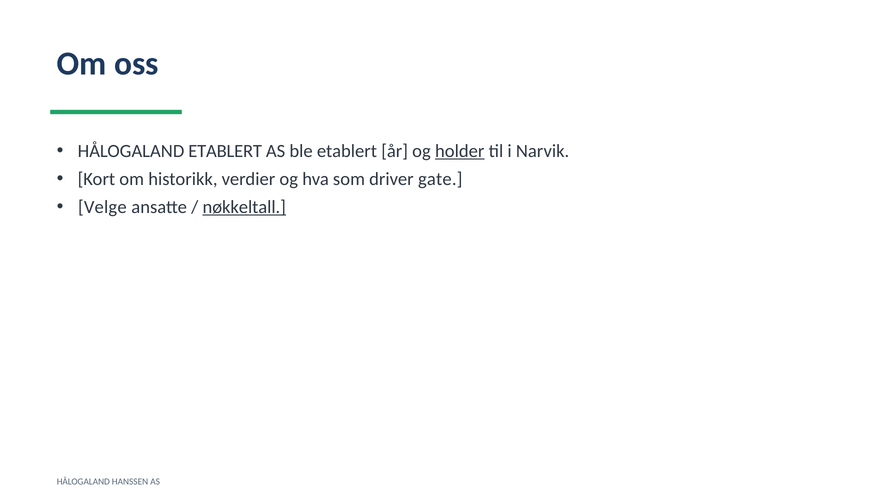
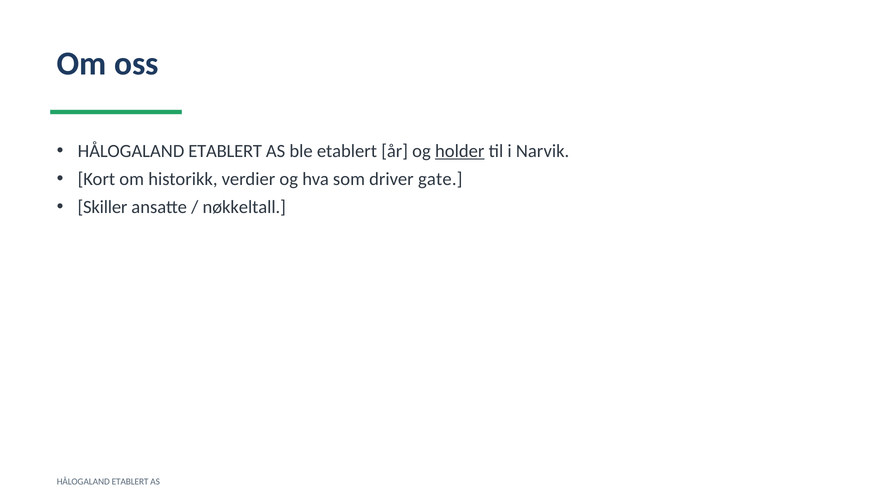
Velge: Velge -> Skiller (103, 207)
nøkkeltall underline: present -> none (244, 207)
HANSSEN: HANSSEN -> ETABLERT (130, 481)
